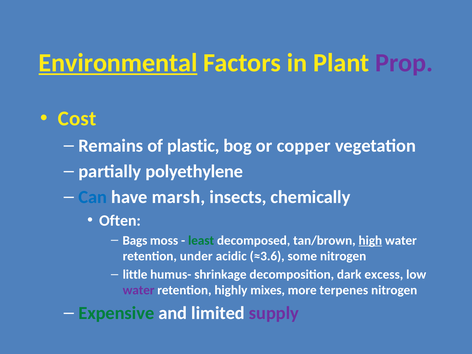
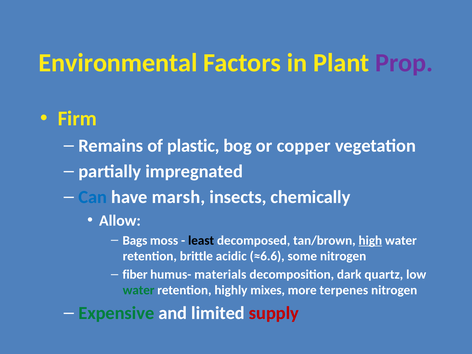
Environmental underline: present -> none (118, 63)
Cost: Cost -> Firm (77, 119)
polyethylene: polyethylene -> impregnated (194, 171)
Often: Often -> Allow (120, 221)
least colour: green -> black (201, 240)
under: under -> brittle (196, 256)
≈3.6: ≈3.6 -> ≈6.6 (267, 256)
little: little -> fiber (135, 274)
shrinkage: shrinkage -> materials (220, 274)
excess: excess -> quartz (384, 274)
water colour: purple -> green (139, 290)
supply colour: purple -> red (274, 313)
